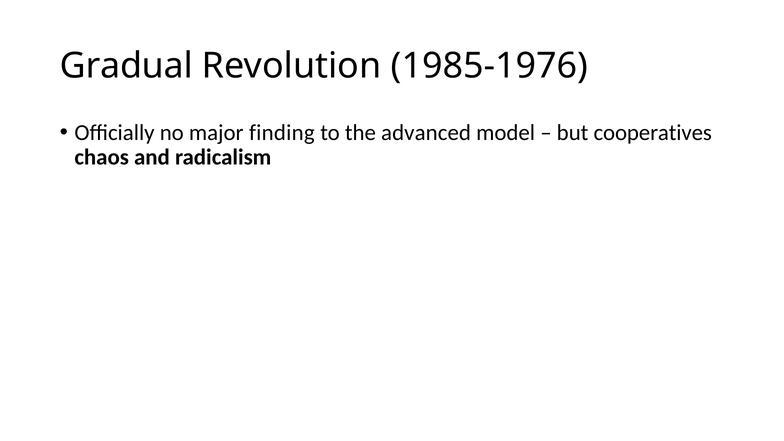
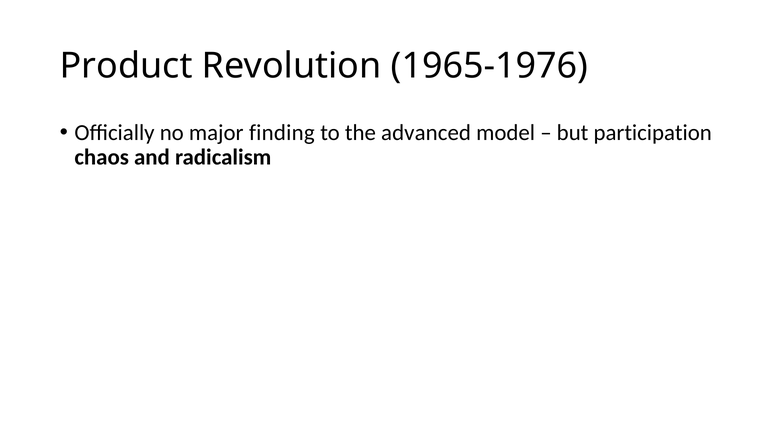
Gradual: Gradual -> Product (126, 66)
1985-1976: 1985-1976 -> 1965-1976 (489, 66)
cooperatives: cooperatives -> participation (653, 133)
